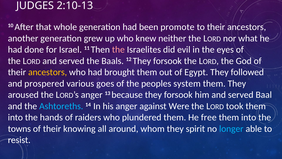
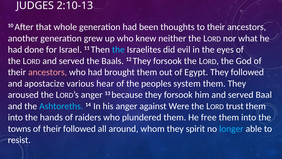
promote: promote -> thoughts (178, 27)
the colour: pink -> light blue (118, 49)
ancestors colour: yellow -> pink (48, 72)
prospered: prospered -> apostacize (44, 83)
goes: goes -> hear (105, 83)
took: took -> trust (235, 106)
their knowing: knowing -> followed (79, 128)
